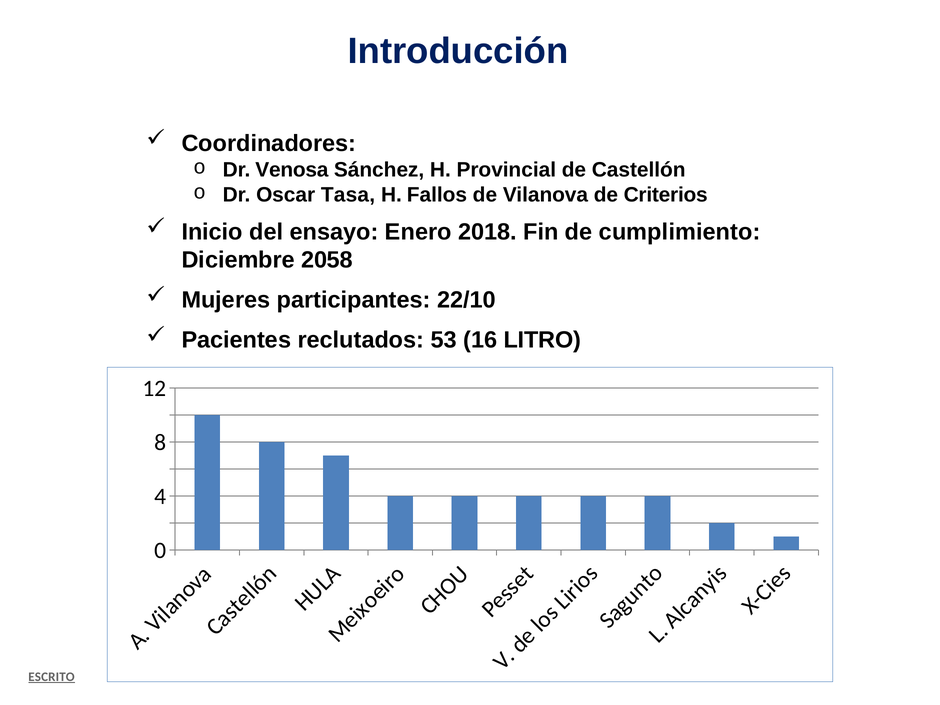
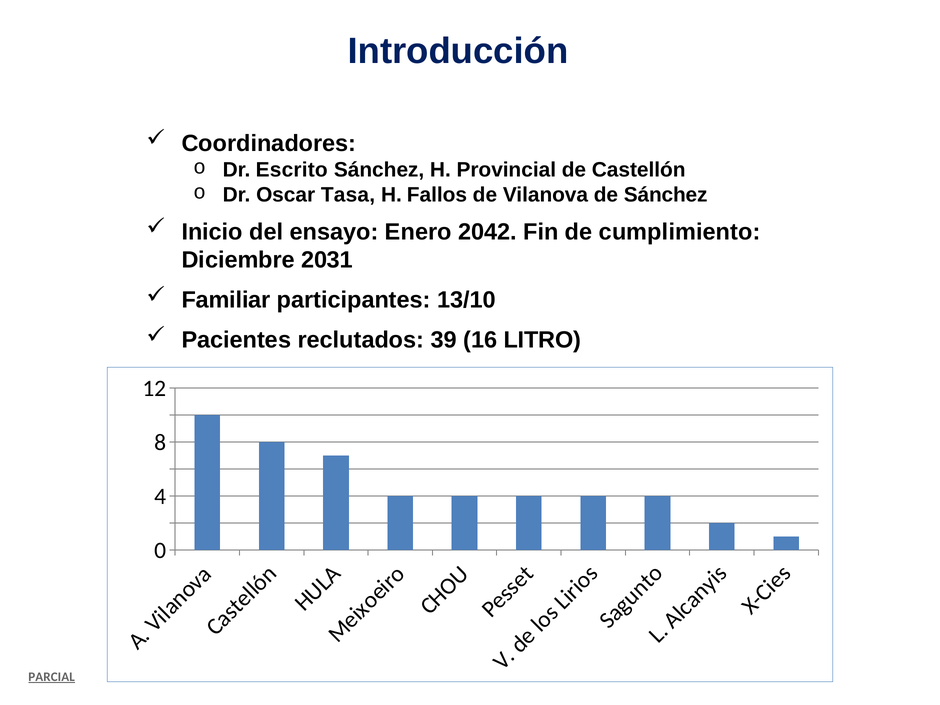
Venosa: Venosa -> Escrito (292, 170)
de Criterios: Criterios -> Sánchez (666, 195)
2018: 2018 -> 2042 (487, 232)
2058: 2058 -> 2031 (327, 260)
Mujeres: Mujeres -> Familiar (226, 300)
22/10: 22/10 -> 13/10 (467, 300)
53: 53 -> 39 (444, 340)
ESCRITO: ESCRITO -> PARCIAL (52, 677)
